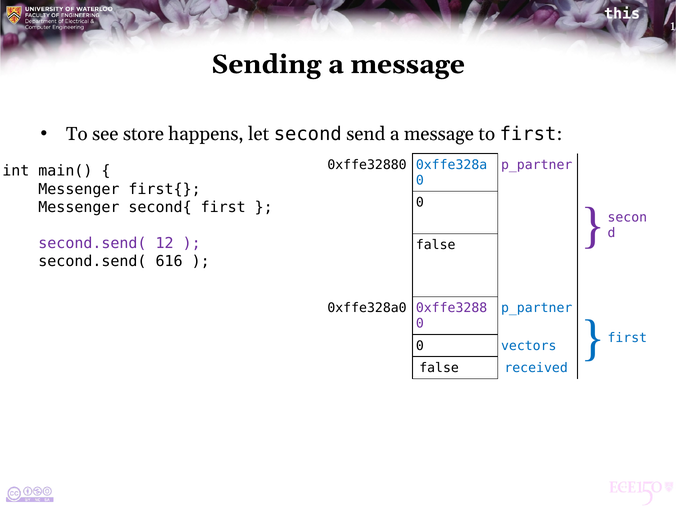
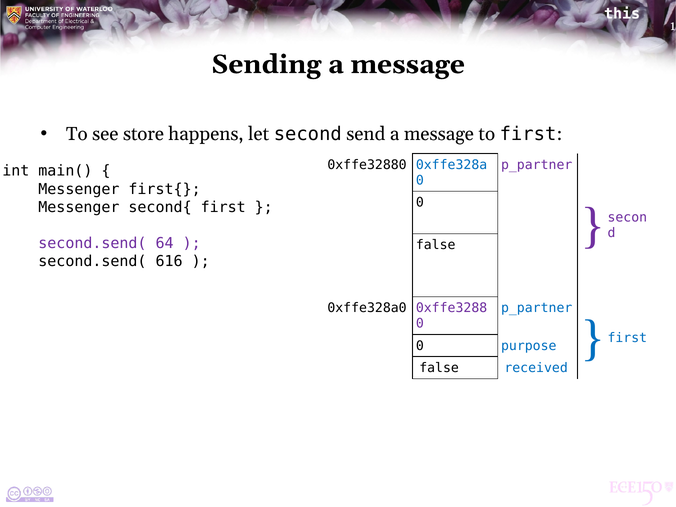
12: 12 -> 64 (165, 243)
vectors: vectors -> purpose (529, 346)
